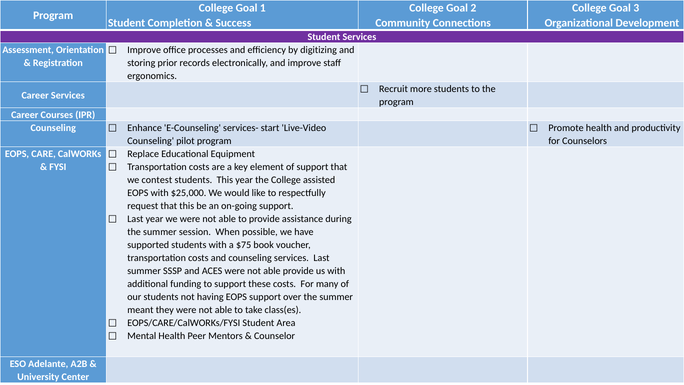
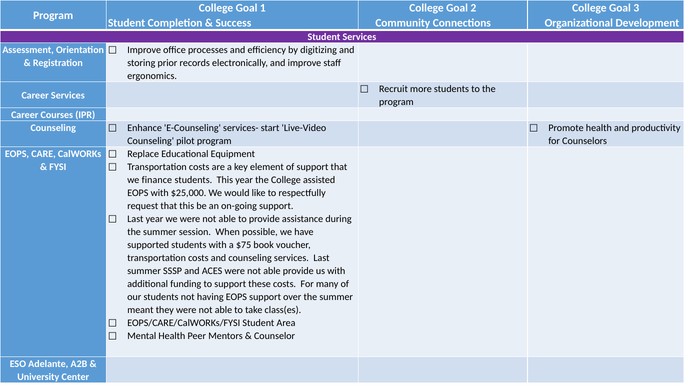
contest: contest -> finance (157, 180)
